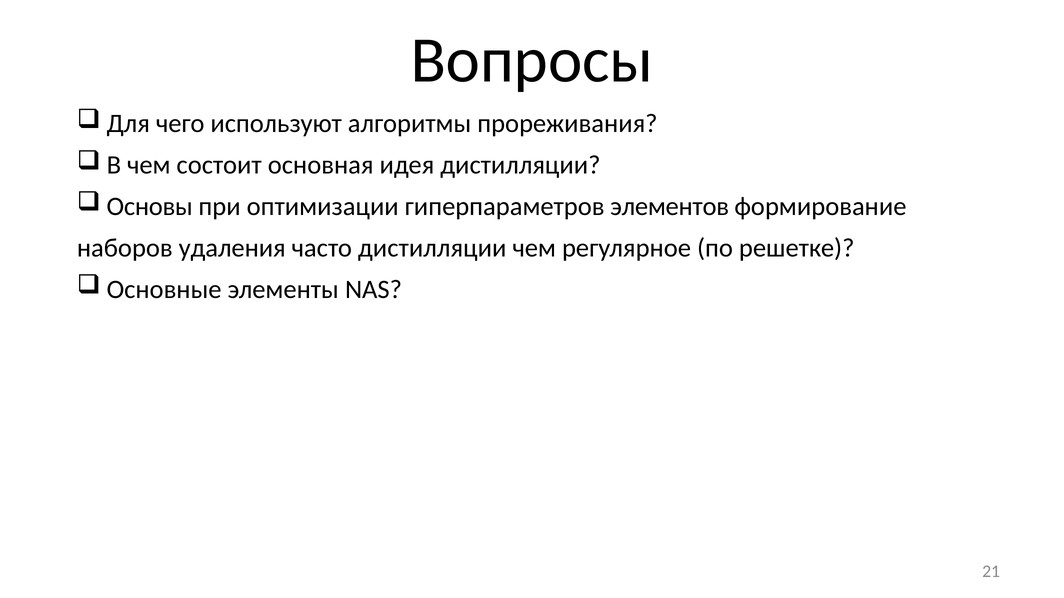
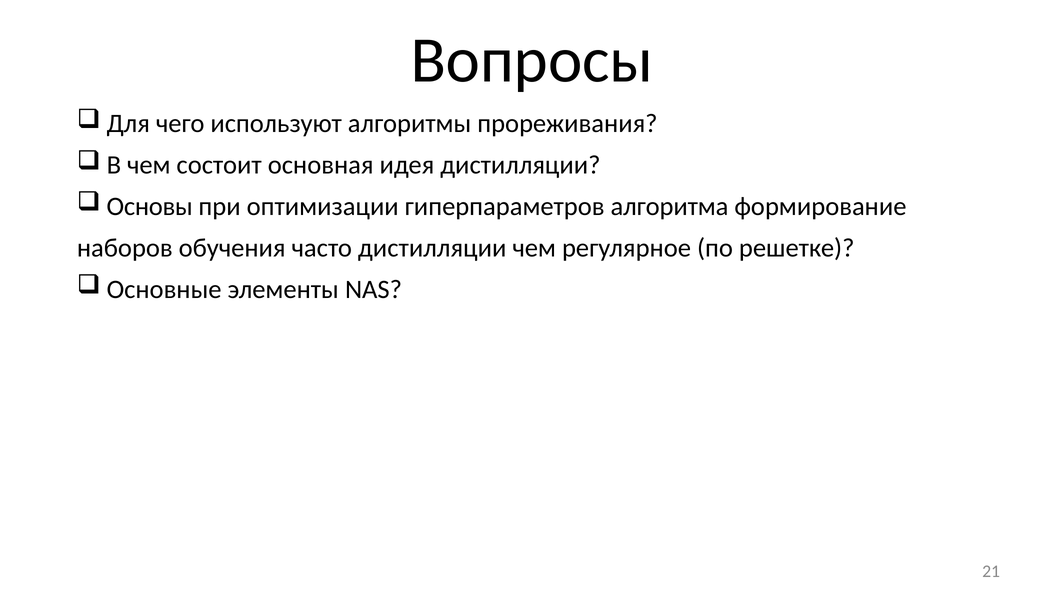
элементов: элементов -> алгоритма (670, 207)
удаления: удаления -> обучения (232, 248)
